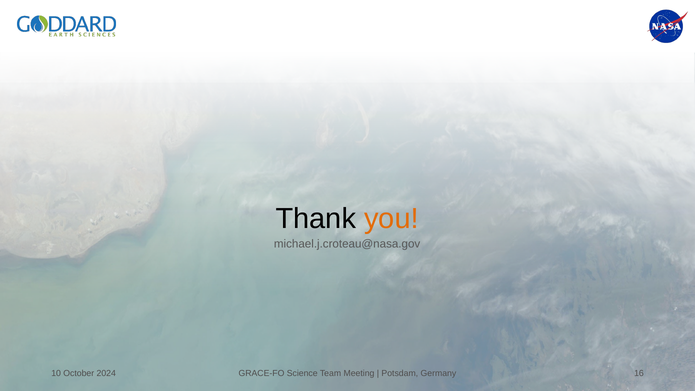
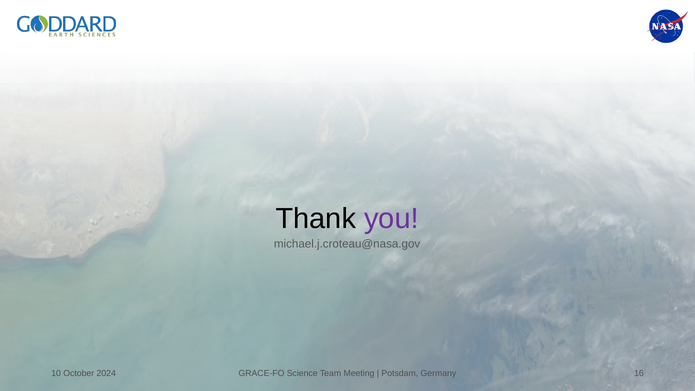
you colour: orange -> purple (391, 218)
